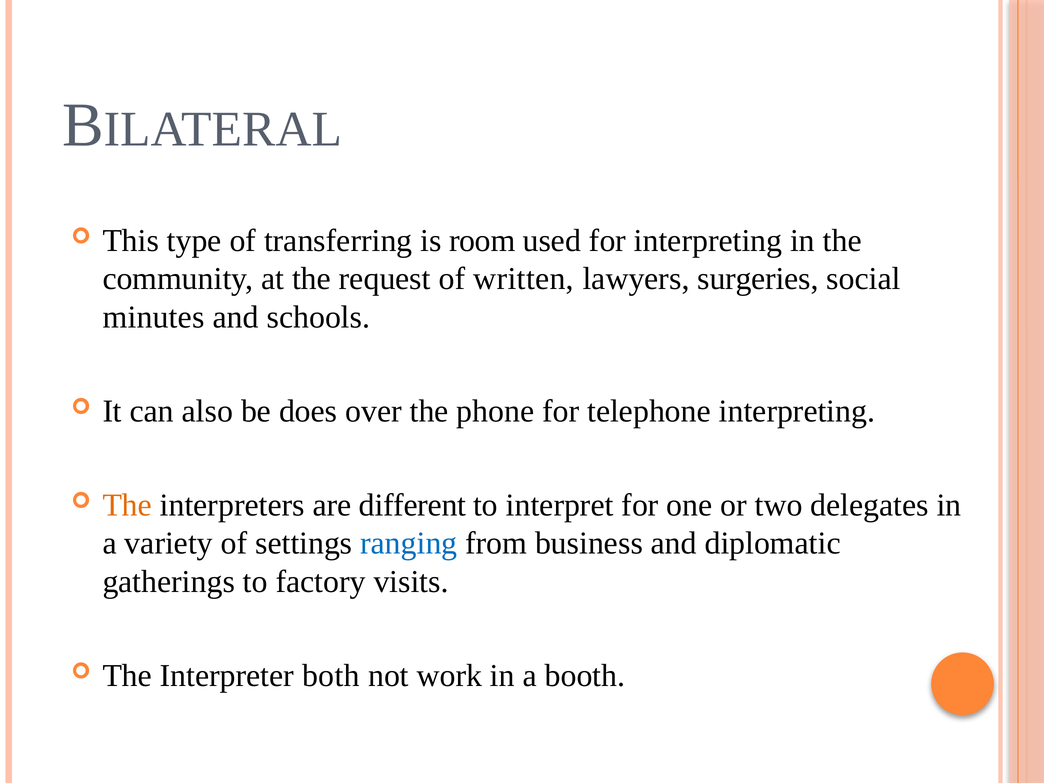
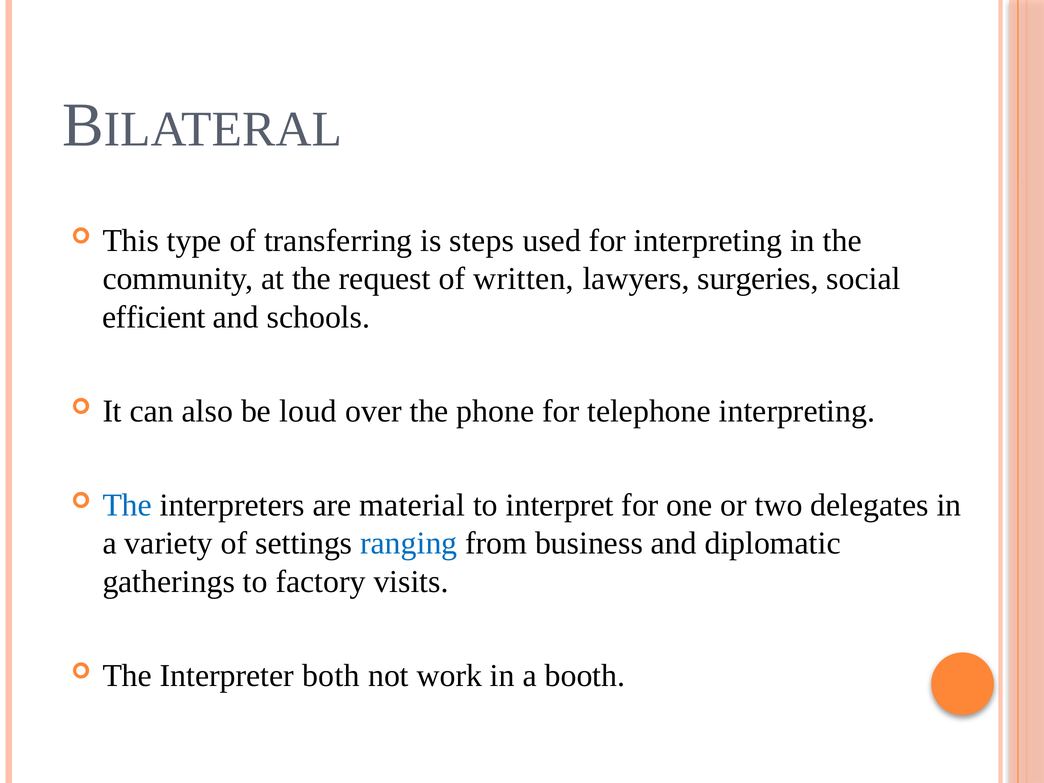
room: room -> steps (482, 241)
minutes: minutes -> efficient (154, 317)
does: does -> loud (308, 411)
The colour: orange -> blue (127, 505)
different: different -> material (412, 505)
